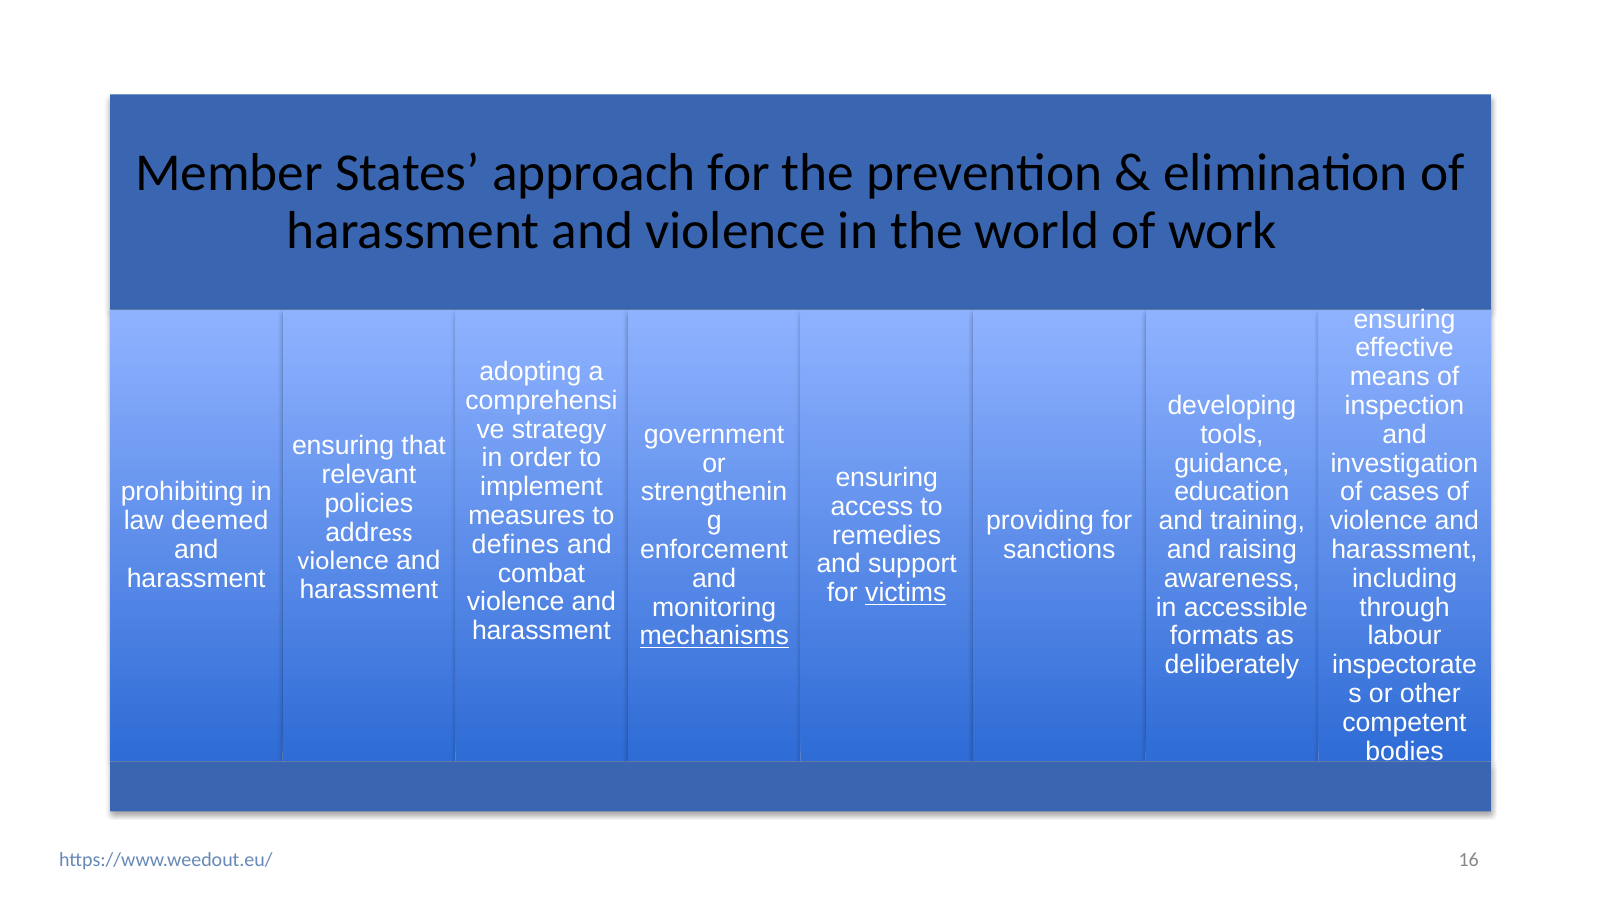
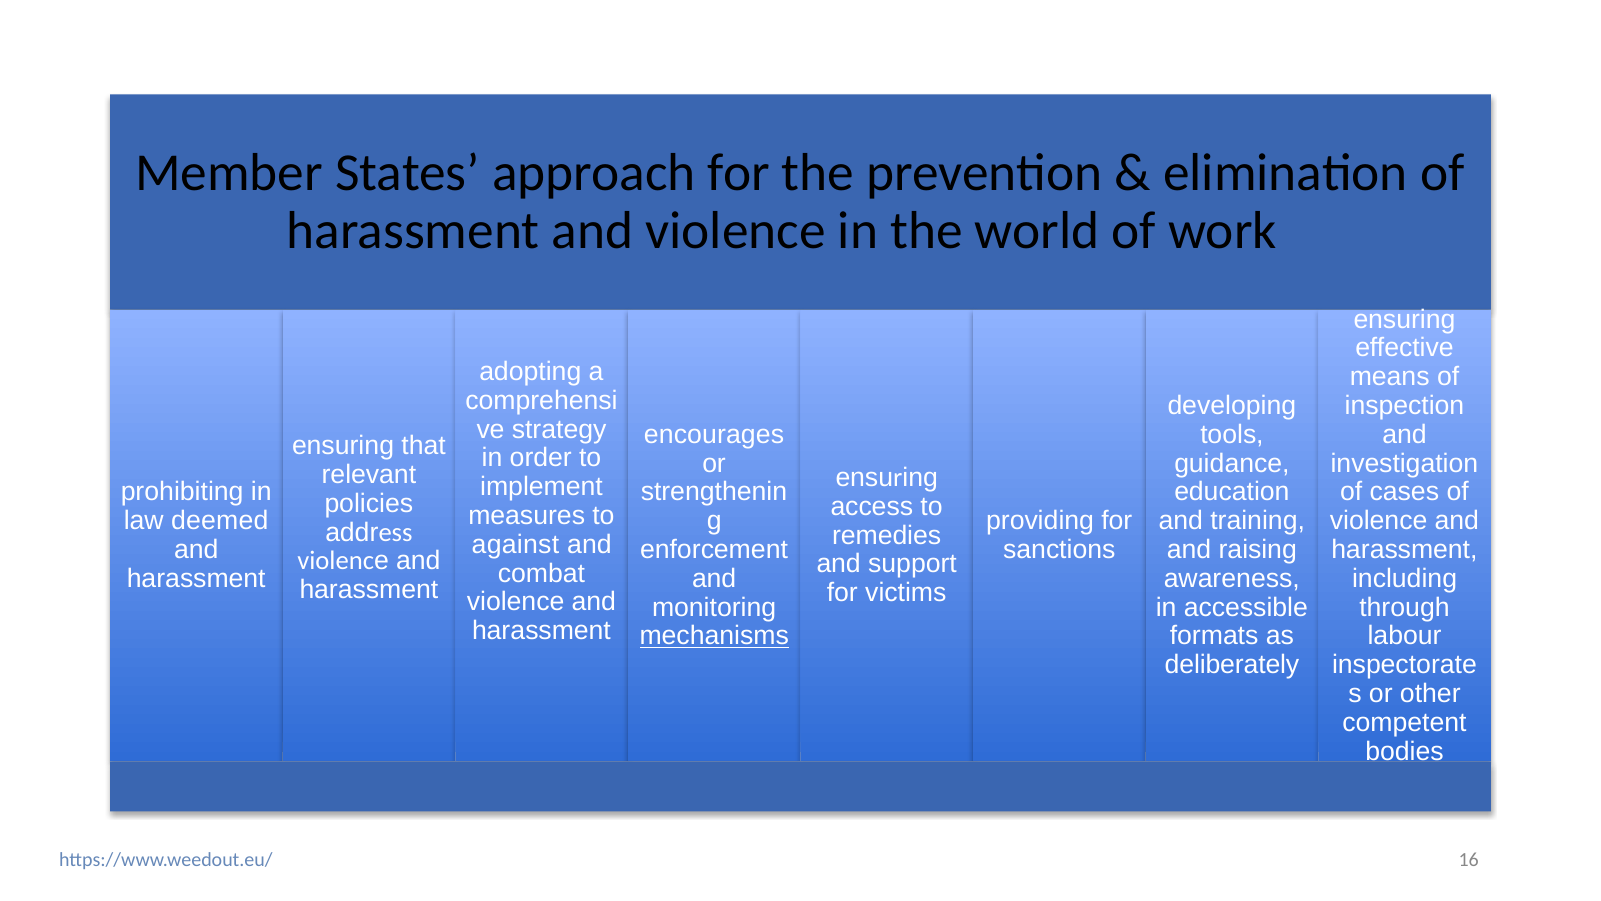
government: government -> encourages (714, 434)
defines: defines -> against (515, 544)
victims underline: present -> none (906, 593)
